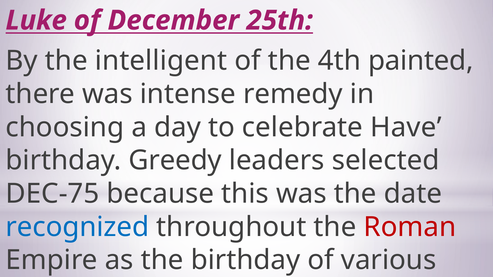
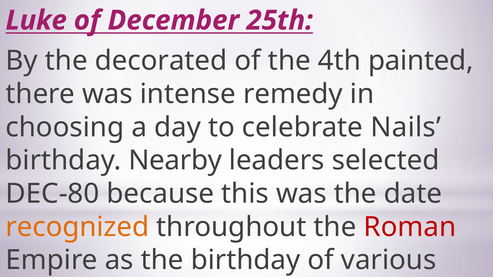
intelligent: intelligent -> decorated (161, 61)
Have: Have -> Nails (406, 127)
Greedy: Greedy -> Nearby (175, 161)
DEC-75: DEC-75 -> DEC-80 (52, 194)
recognized colour: blue -> orange (77, 227)
